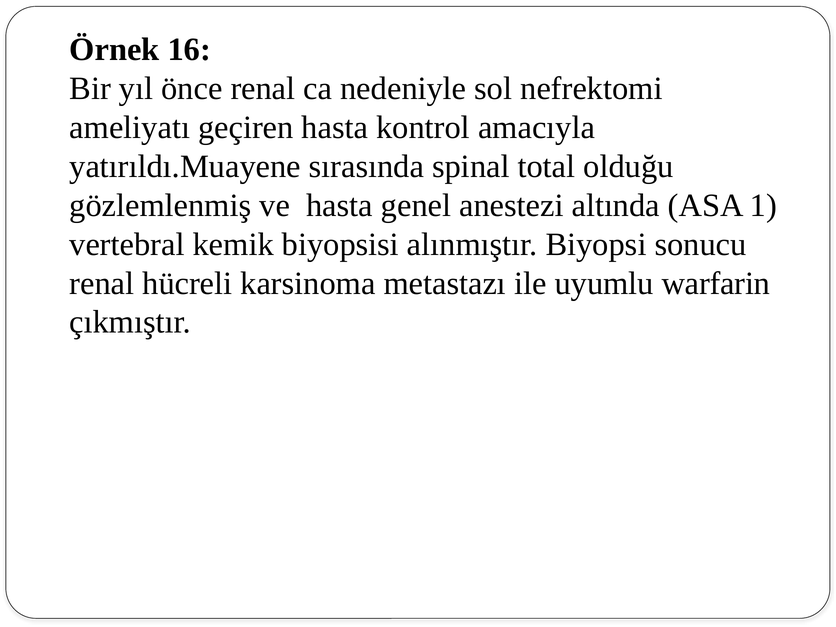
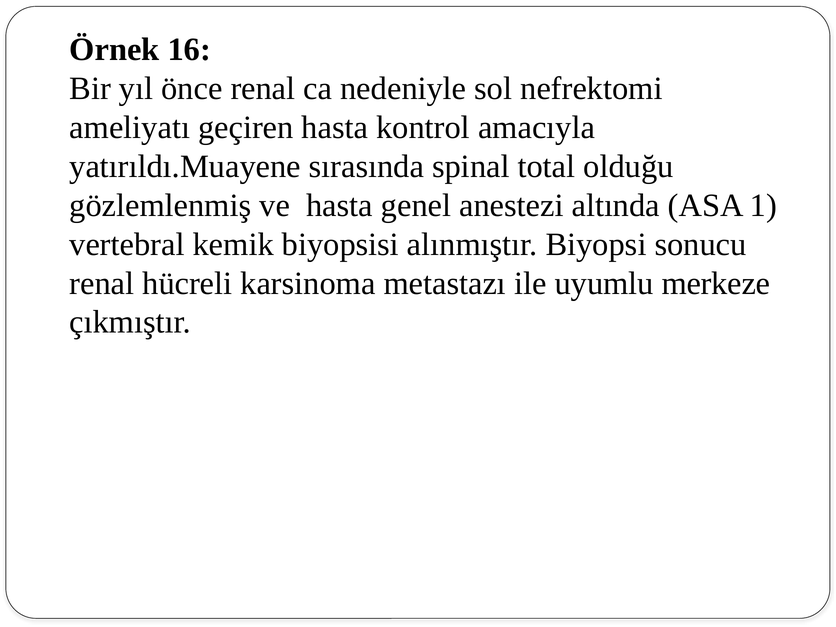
warfarin: warfarin -> merkeze (716, 283)
